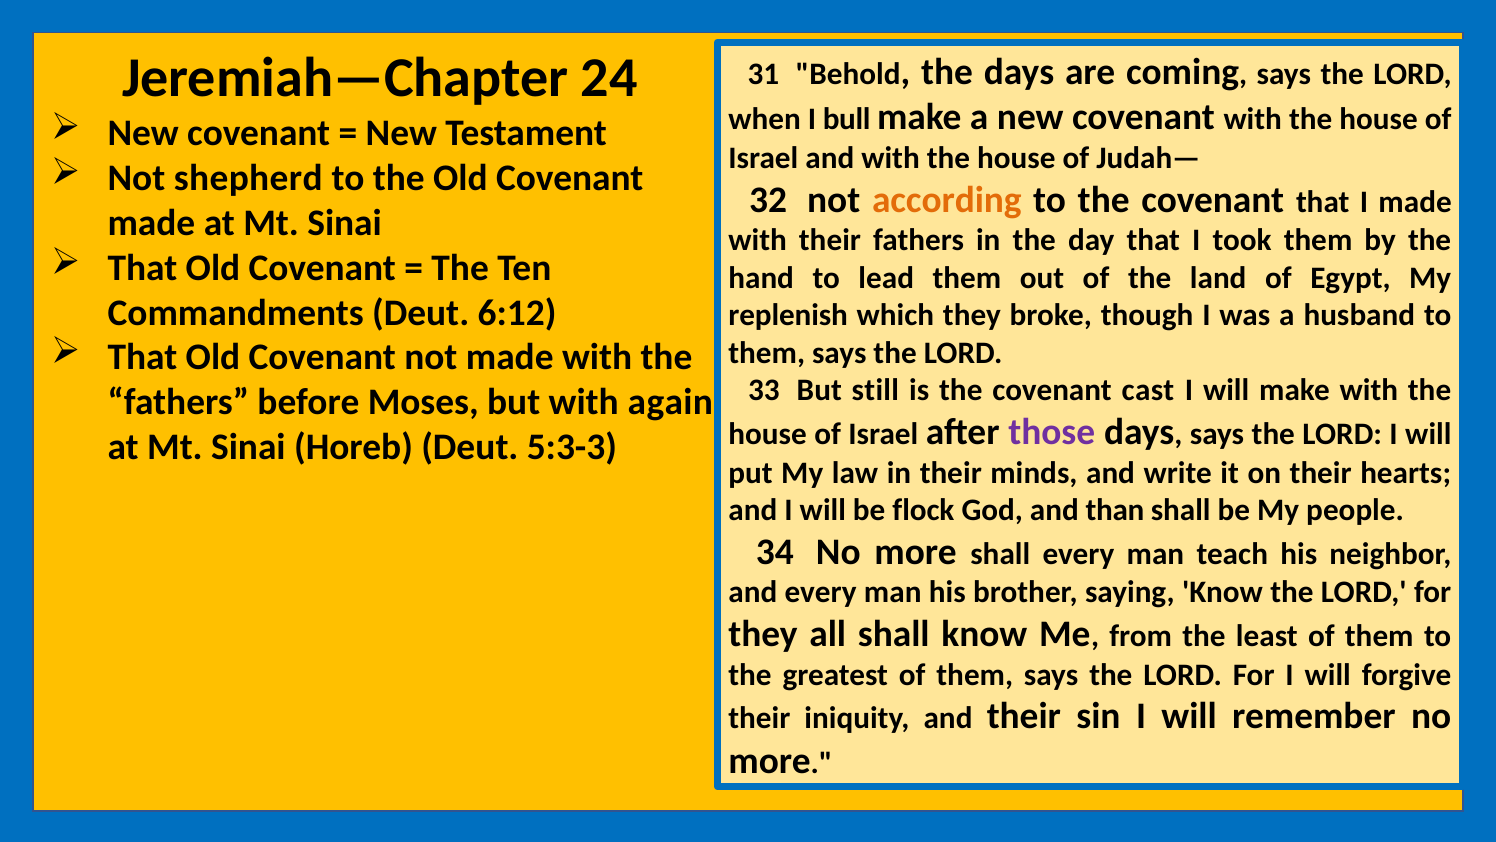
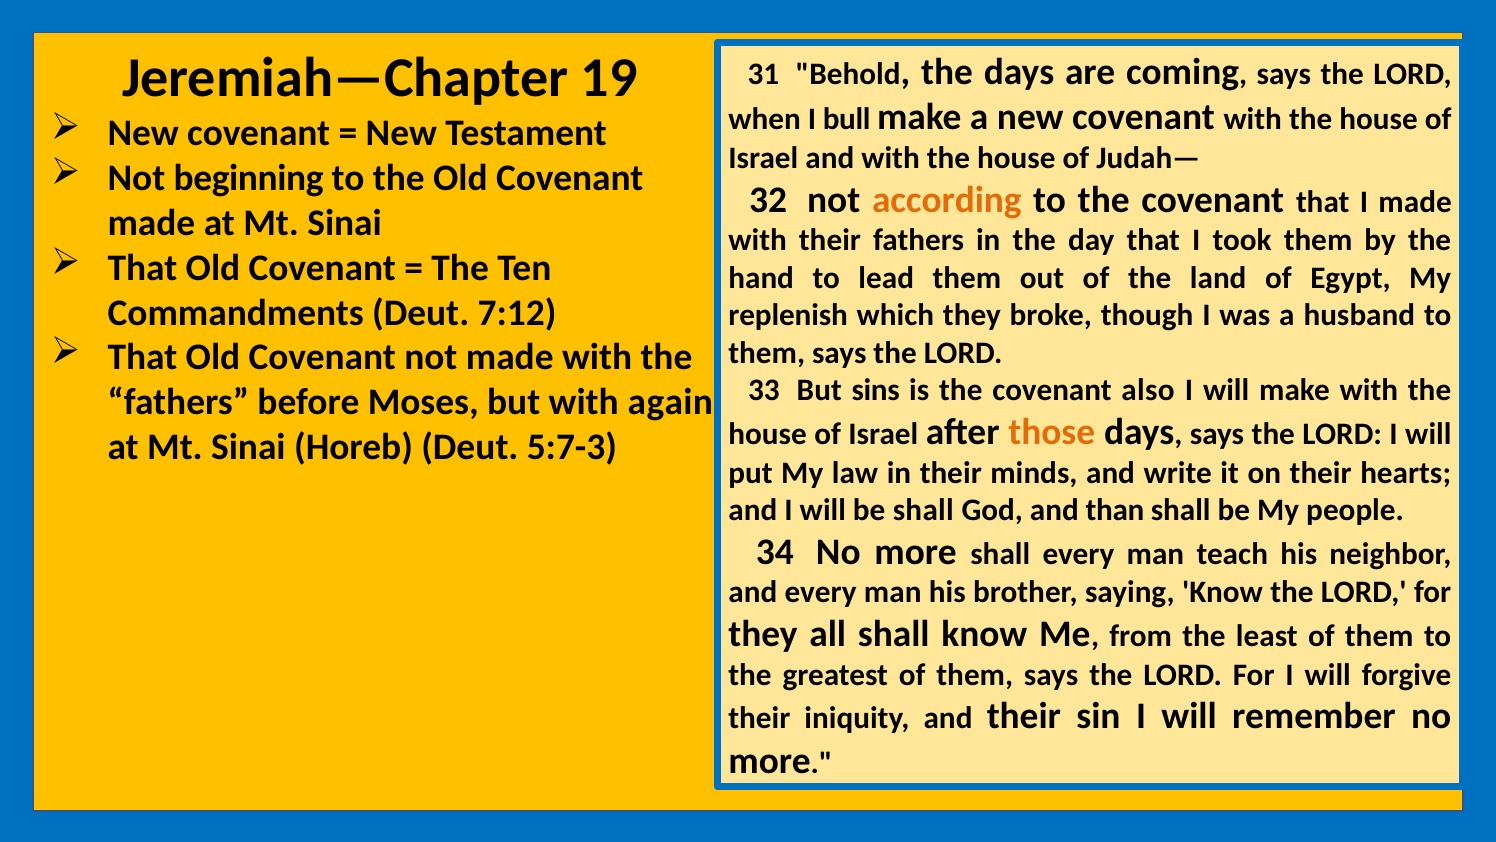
24: 24 -> 19 (609, 78)
shepherd: shepherd -> beginning (249, 178)
6:12: 6:12 -> 7:12 (517, 313)
still: still -> sins (876, 390)
cast: cast -> also (1148, 390)
those colour: purple -> orange (1052, 432)
5:3-3: 5:3-3 -> 5:7-3 (572, 447)
be flock: flock -> shall (923, 510)
